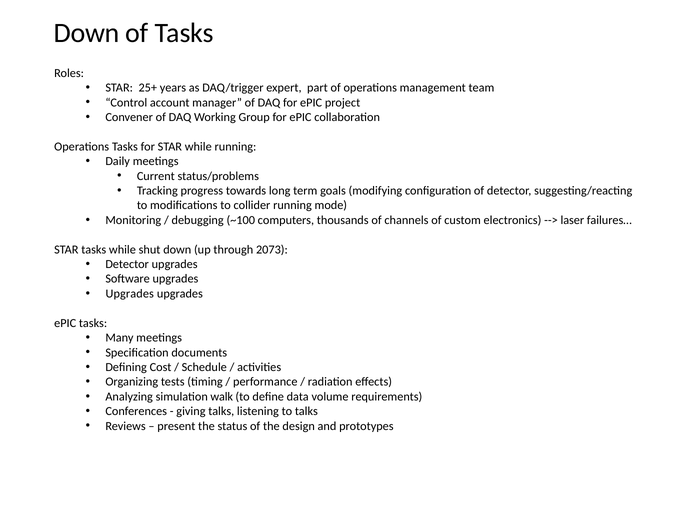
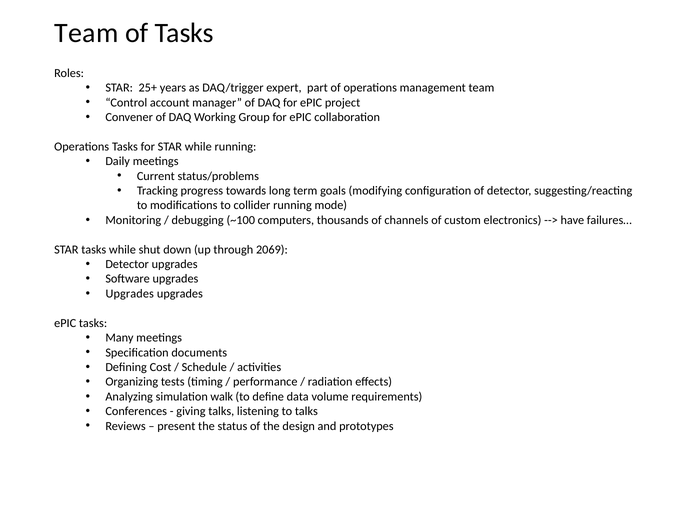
Down: Down -> Team (86, 33)
laser: laser -> have (572, 220)
2073: 2073 -> 2069 (272, 249)
